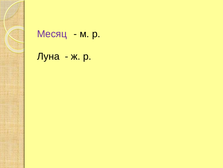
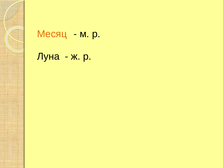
Месяц colour: purple -> orange (52, 34)
